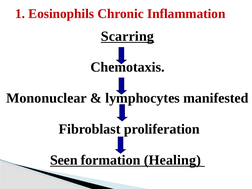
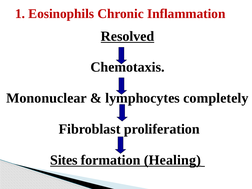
Scarring: Scarring -> Resolved (127, 36)
manifested: manifested -> completely (216, 98)
Seen: Seen -> Sites (64, 160)
